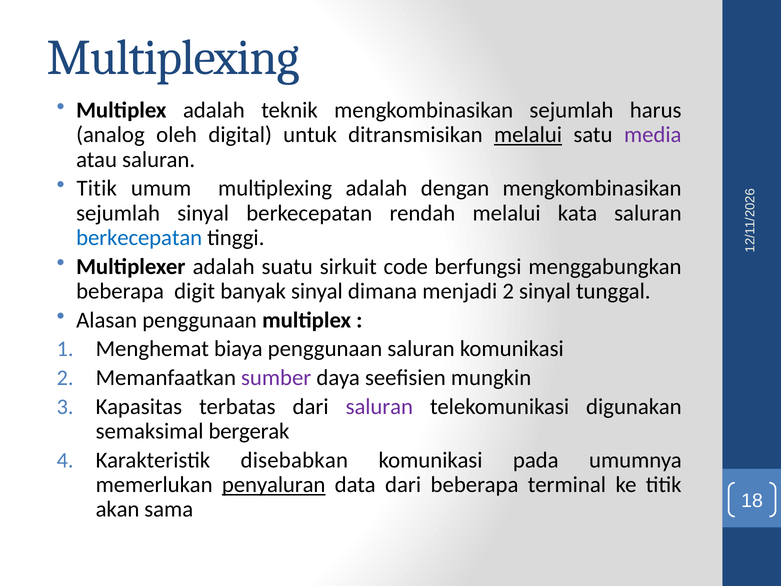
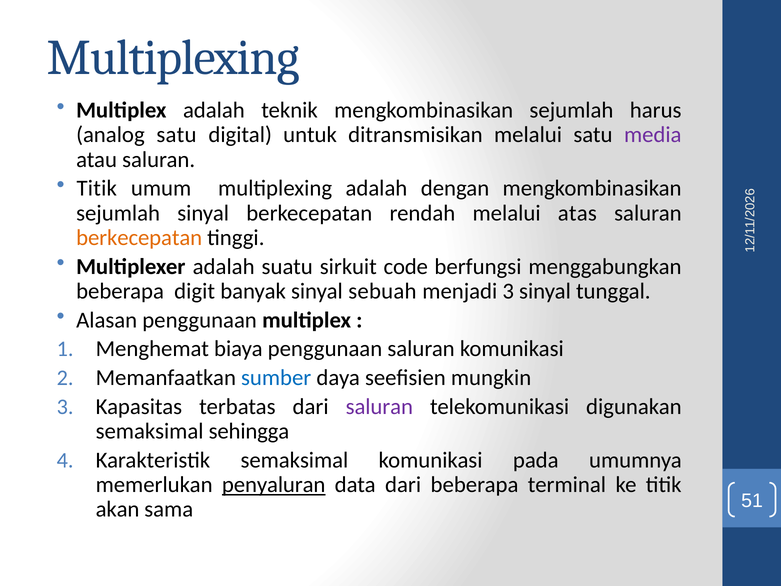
analog oleh: oleh -> satu (176, 135)
melalui underline: present -> none (528, 135)
kata: kata -> atas (577, 213)
berkecepatan colour: blue -> orange (139, 238)
dimana: dimana -> sebuah (382, 291)
menjadi 2: 2 -> 3 (508, 291)
sumber colour: purple -> blue (276, 378)
bergerak: bergerak -> sehingga (249, 431)
Karakteristik disebabkan: disebabkan -> semaksimal (294, 460)
18: 18 -> 51 (752, 501)
